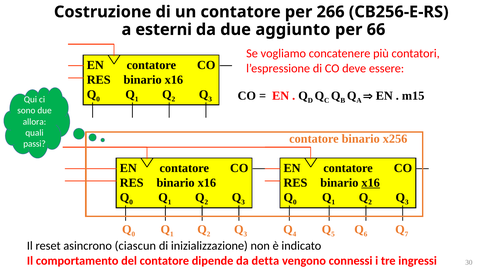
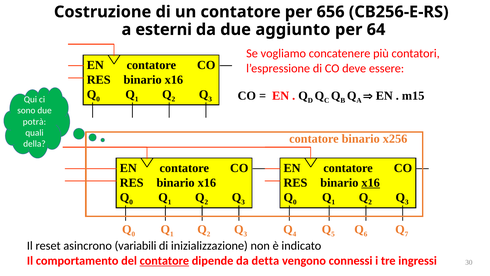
266: 266 -> 656 (331, 12)
66: 66 -> 64 (376, 30)
allora: allora -> potrà (34, 121)
passi: passi -> della (34, 144)
ciascun: ciascun -> variabili (135, 246)
contatore underline: none -> present (164, 260)
